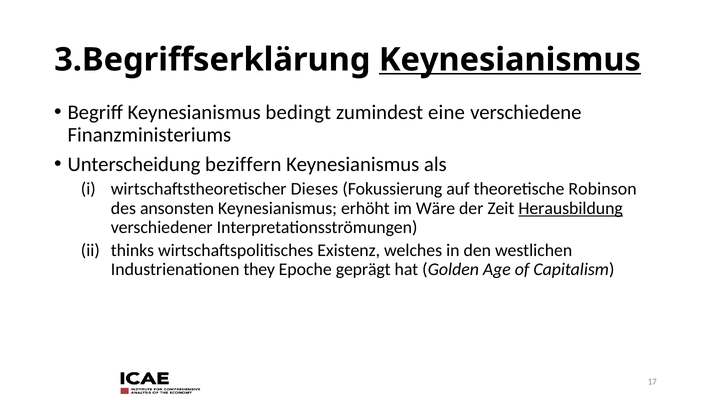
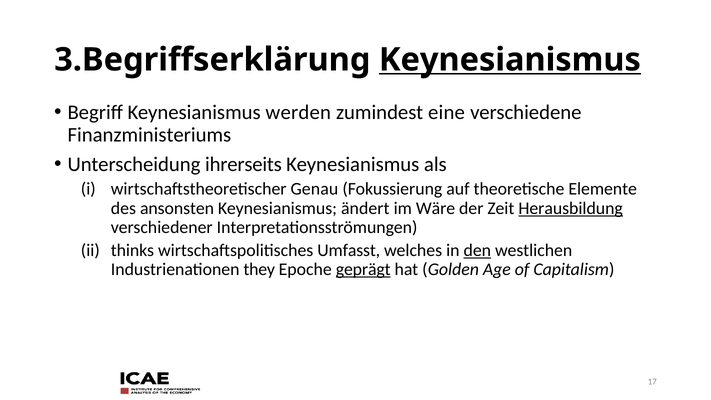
bedingt: bedingt -> werden (298, 112)
beziffern: beziffern -> ihrerseits (243, 164)
Dieses: Dieses -> Genau (314, 189)
Robinson: Robinson -> Elemente (603, 189)
erhöht: erhöht -> ändert (365, 208)
Existenz: Existenz -> Umfasst (349, 250)
den underline: none -> present (477, 250)
geprägt underline: none -> present (363, 269)
